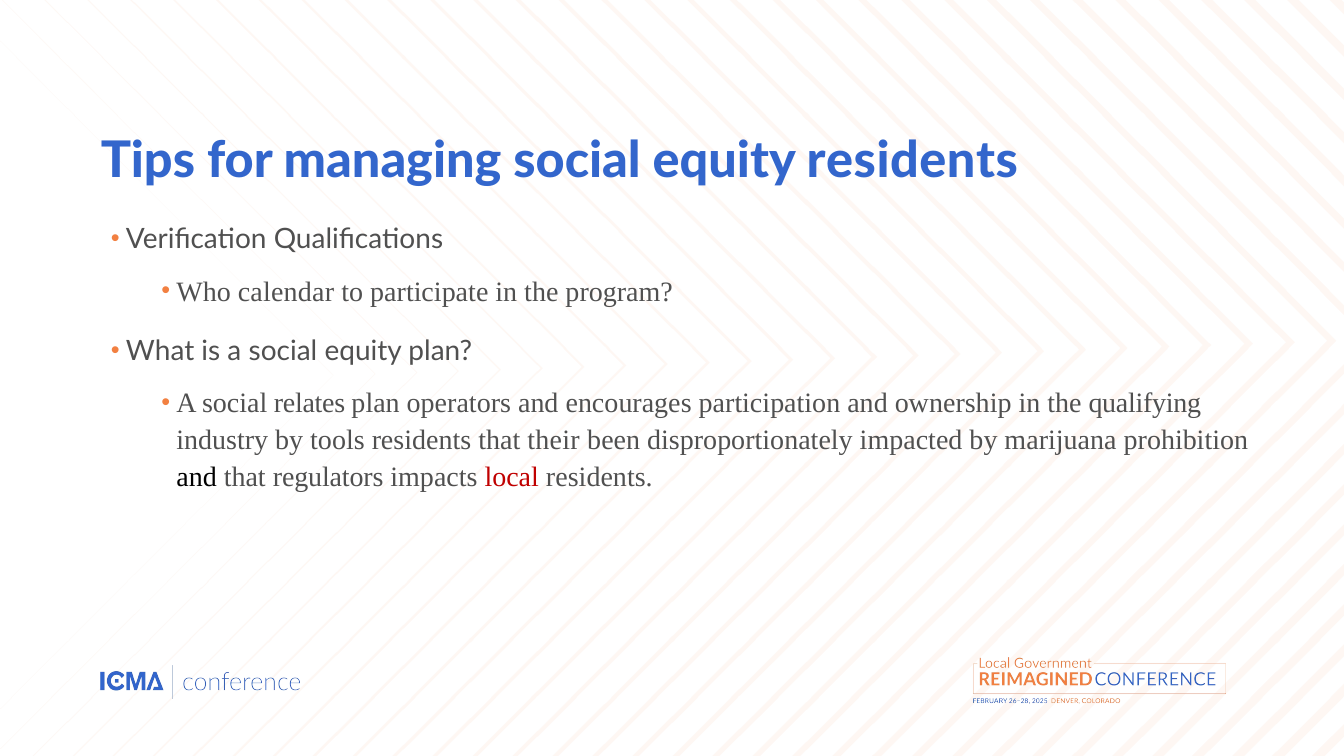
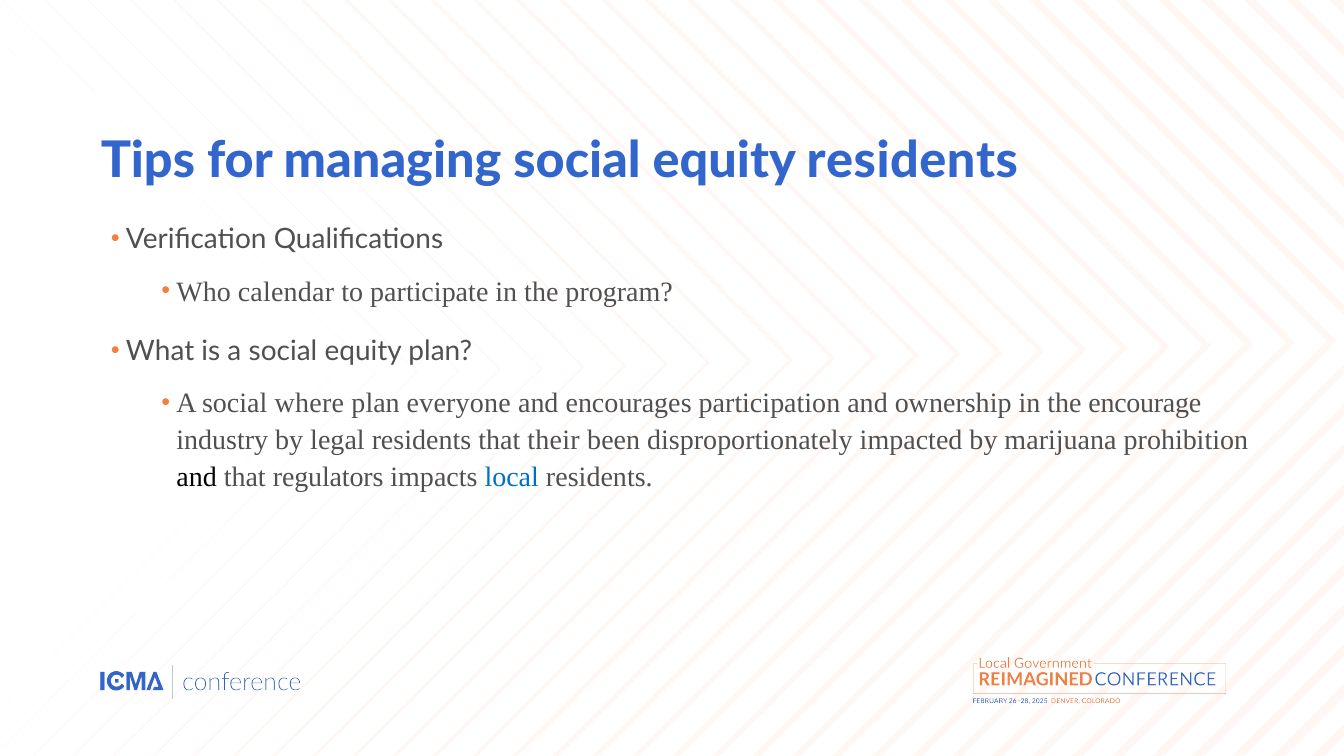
relates: relates -> where (309, 404)
operators: operators -> everyone (459, 404)
qualifying: qualifying -> encourage (1145, 404)
tools: tools -> legal (337, 441)
local colour: red -> blue (512, 478)
